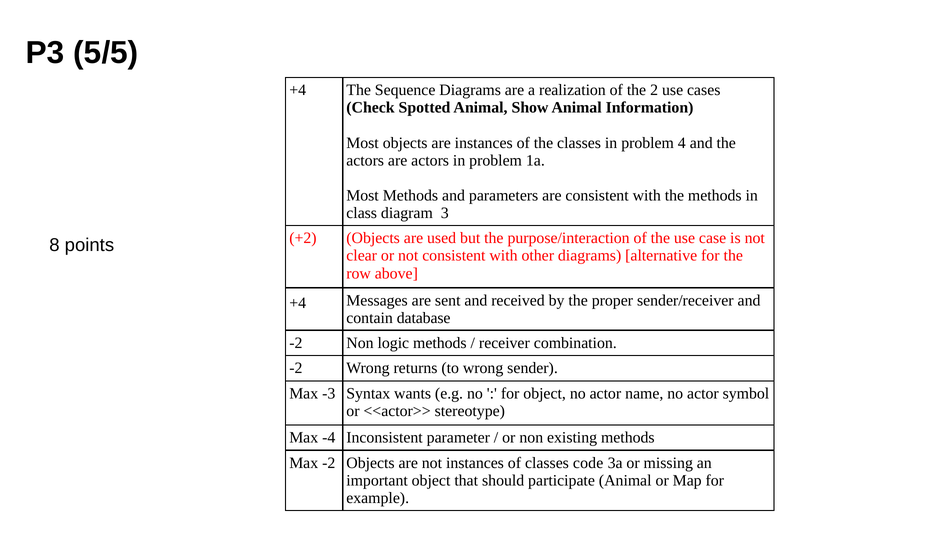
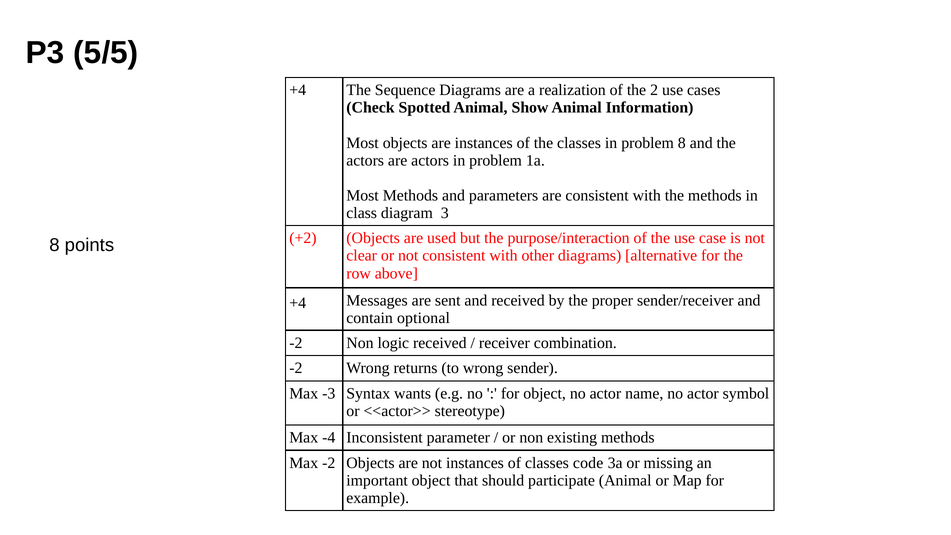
problem 4: 4 -> 8 (682, 143)
database: database -> optional (424, 318)
logic methods: methods -> received (440, 343)
